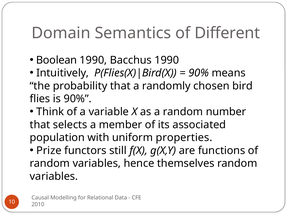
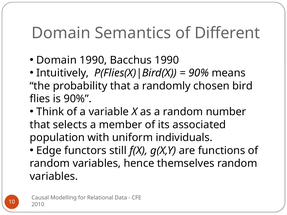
Boolean: Boolean -> Domain (56, 60)
properties: properties -> individuals (184, 138)
Prize: Prize -> Edge (49, 151)
